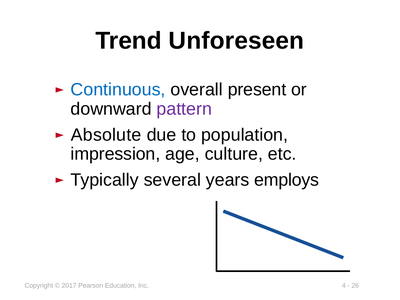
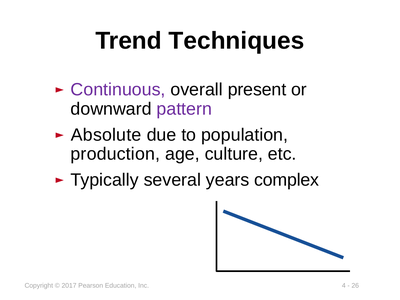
Unforeseen: Unforeseen -> Techniques (237, 41)
Continuous colour: blue -> purple (118, 90)
impression: impression -> production (115, 154)
employs: employs -> complex (287, 180)
